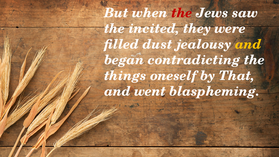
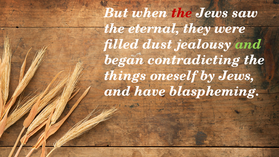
incited: incited -> eternal (154, 29)
and colour: yellow -> light green (248, 44)
by That: That -> Jews (237, 76)
went: went -> have (150, 91)
